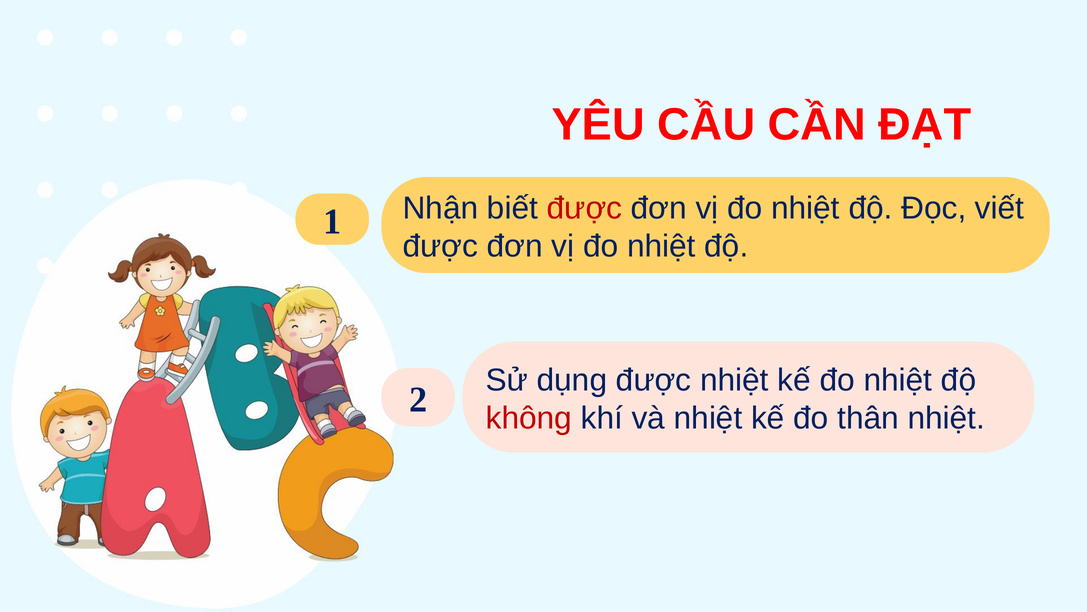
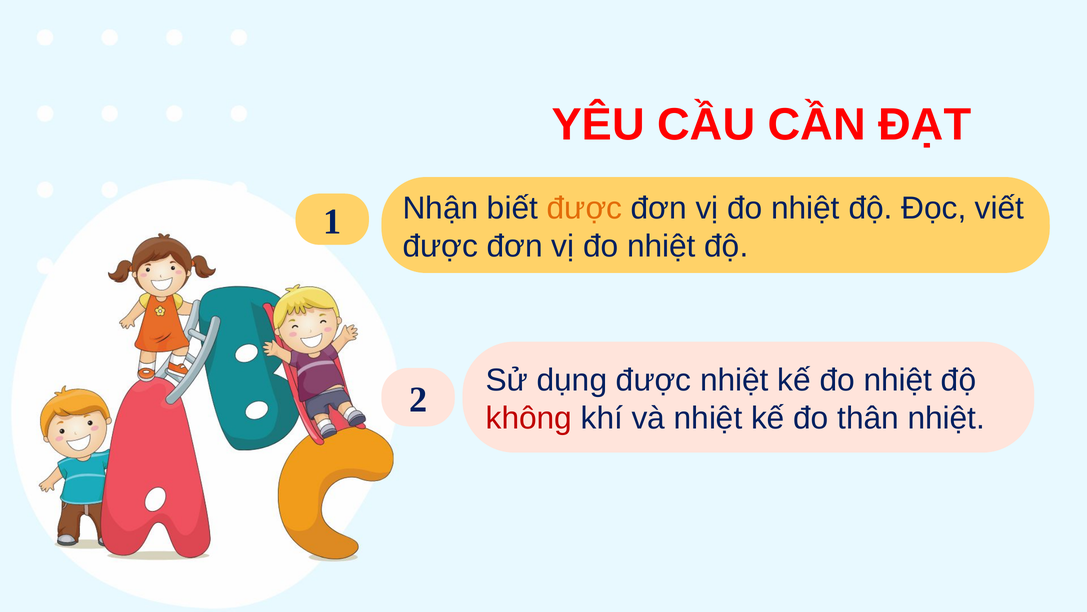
được colour: red -> orange (584, 208)
